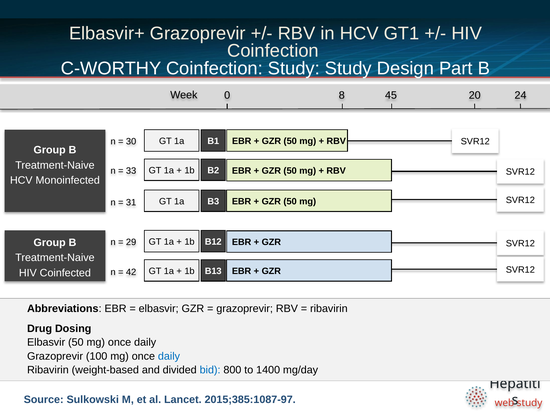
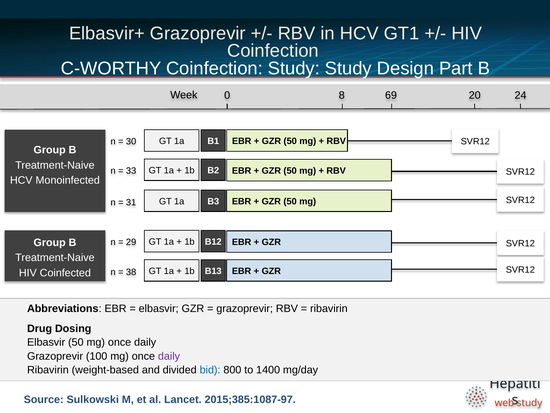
45: 45 -> 69 (391, 95)
42: 42 -> 38 (131, 272)
daily colour: blue -> purple (169, 356)
